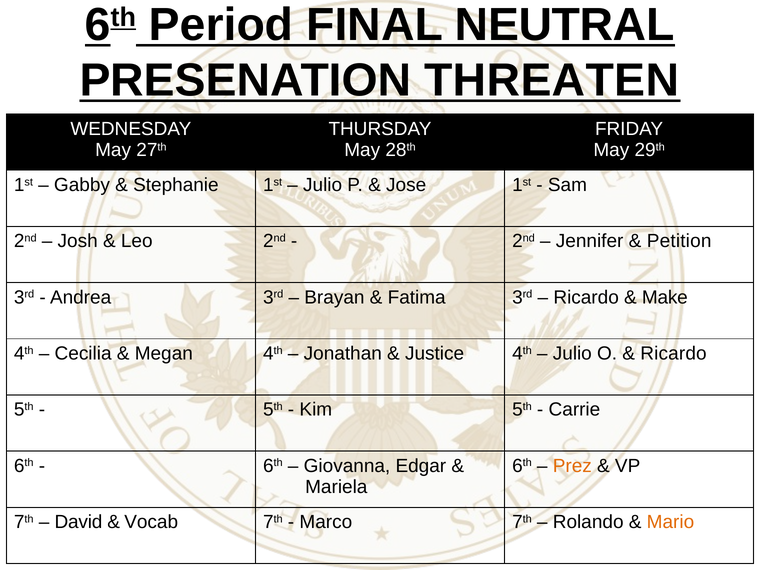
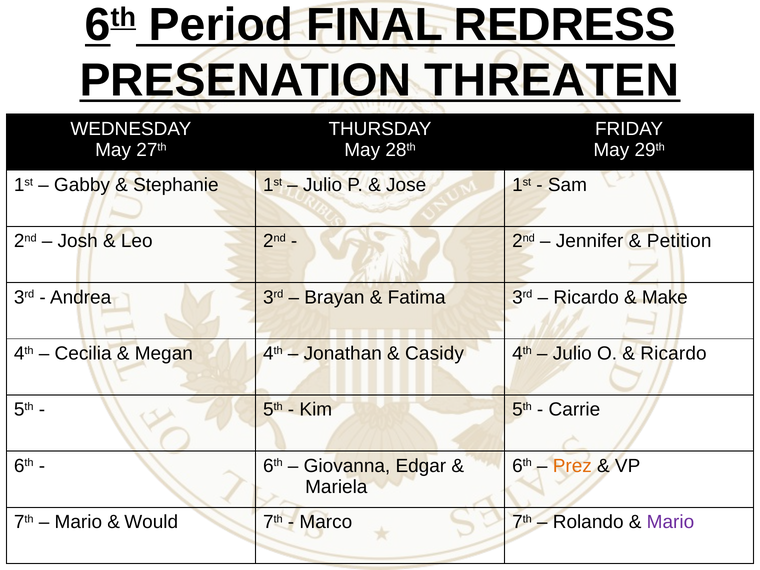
NEUTRAL: NEUTRAL -> REDRESS (565, 25)
Justice: Justice -> Casidy (434, 354)
David: David -> Mario (78, 522)
Vocab: Vocab -> Would (151, 522)
Mario colour: orange -> purple (670, 522)
